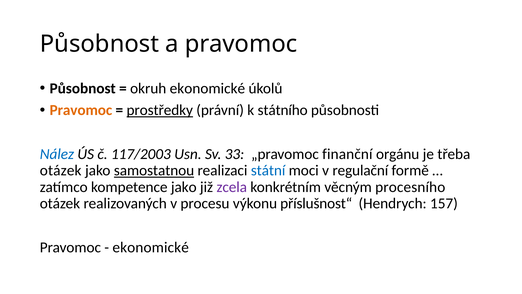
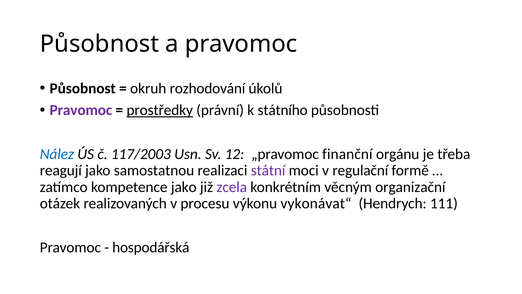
okruh ekonomické: ekonomické -> rozhodování (208, 88)
Pravomoc colour: orange -> purple (81, 110)
33: 33 -> 12 (235, 154)
otázek: otázek -> reagují (61, 170)
samostatnou underline: present -> none (154, 170)
státní colour: blue -> purple (268, 170)
procesního: procesního -> organizační (410, 187)
příslušnost“: příslušnost“ -> vykonávat“ (316, 203)
157: 157 -> 111 (444, 203)
ekonomické: ekonomické -> hospodářská (151, 247)
